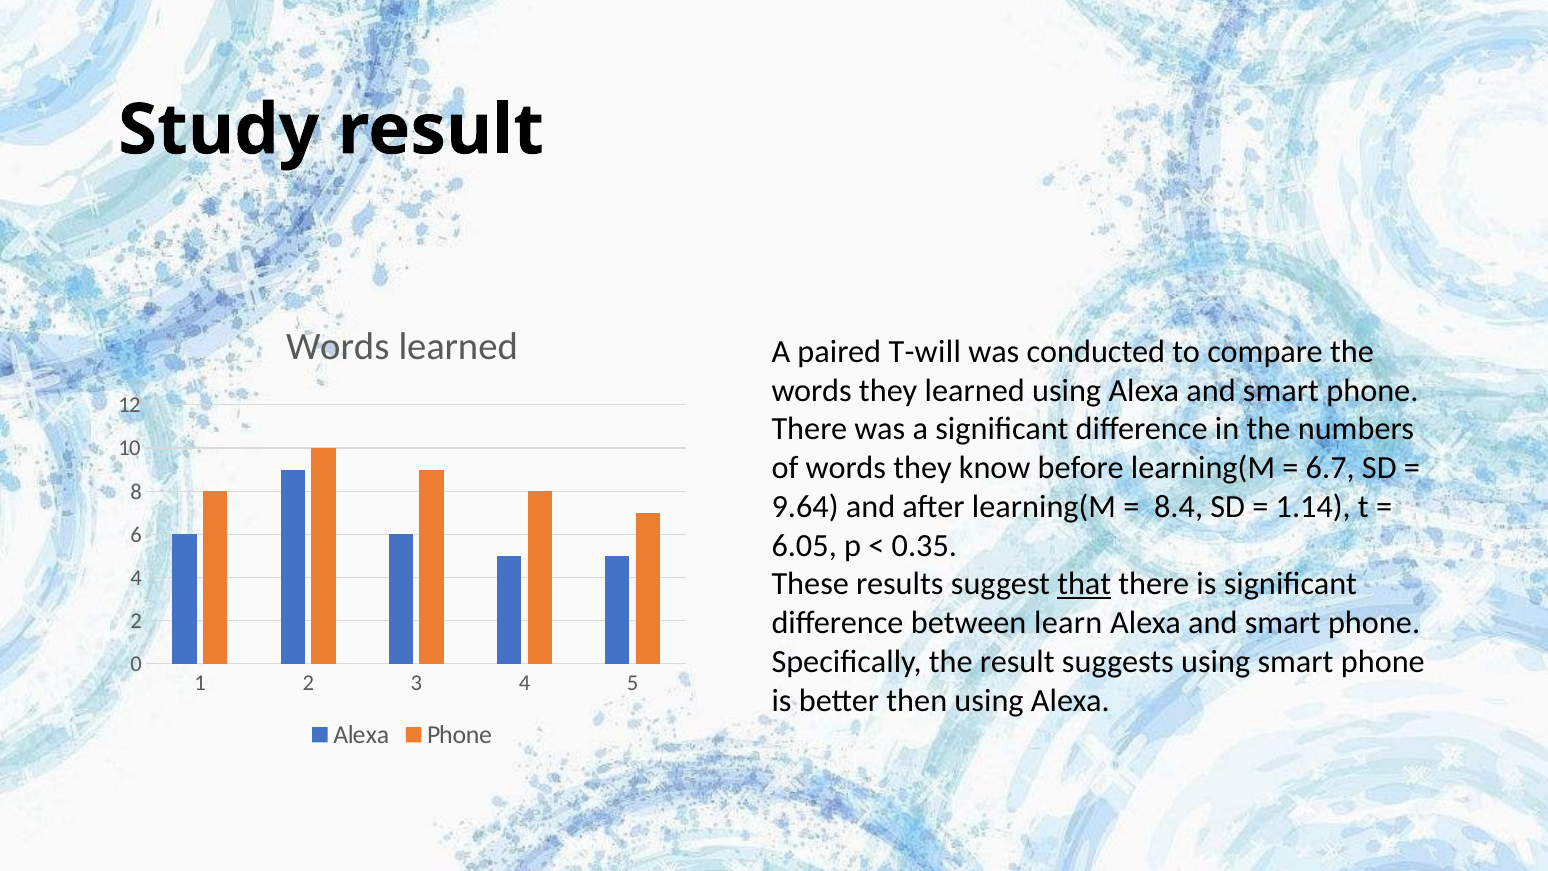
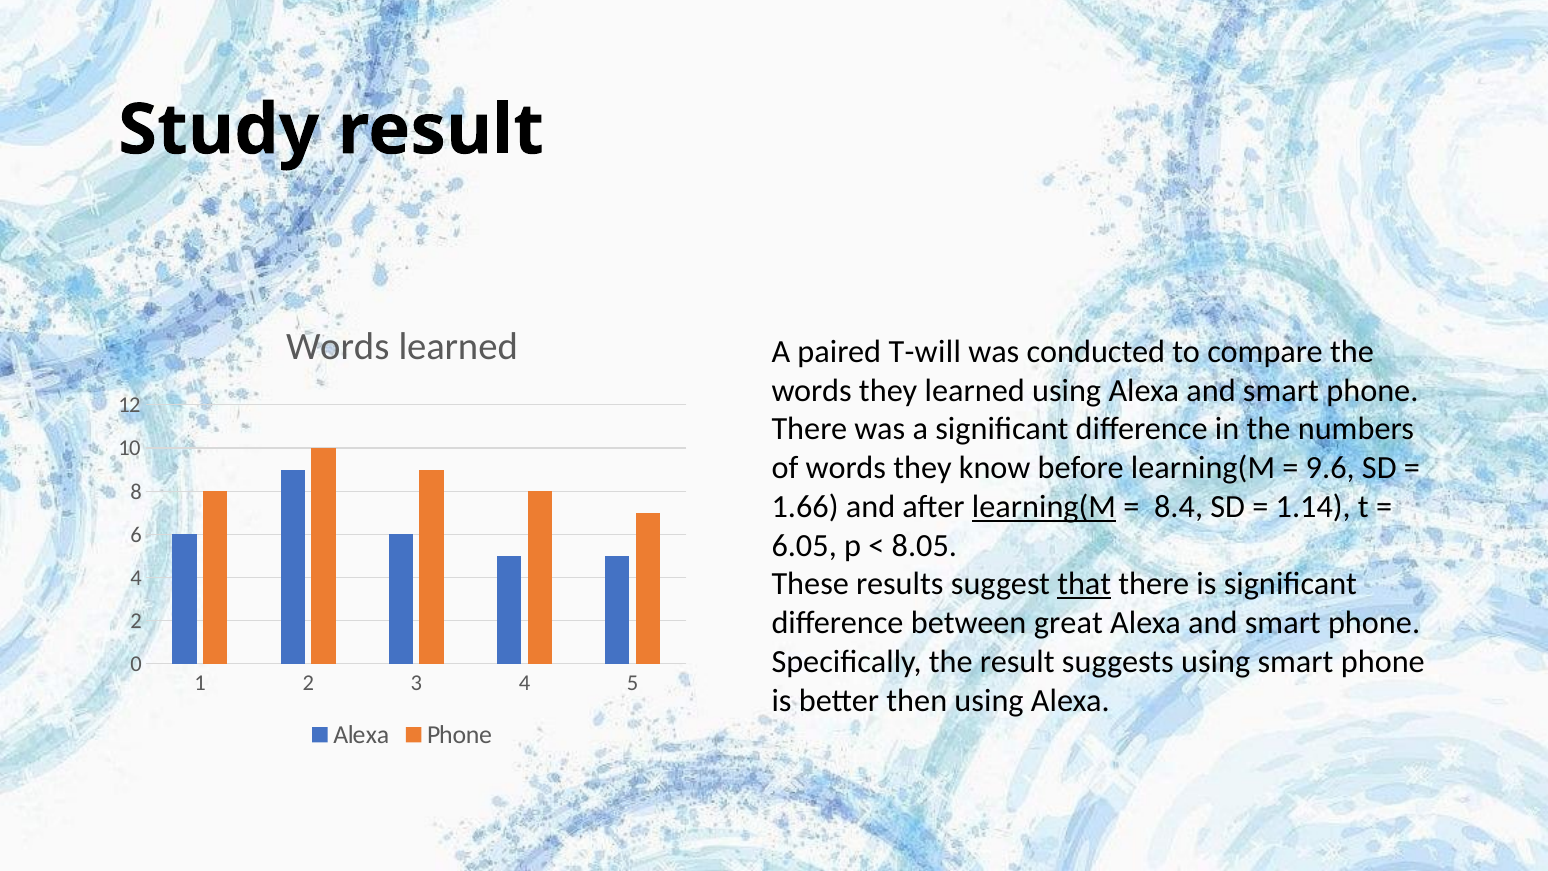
6.7: 6.7 -> 9.6 (1330, 468)
9.64: 9.64 -> 1.66 (805, 507)
learning(M underline: none -> present (1044, 507)
0.35: 0.35 -> 8.05 (924, 545)
learn: learn -> great (1068, 623)
